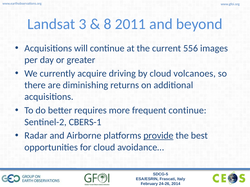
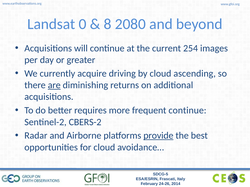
3: 3 -> 0 (83, 24)
2011: 2011 -> 2080 (130, 24)
556: 556 -> 254 (191, 48)
volcanoes: volcanoes -> ascending (195, 74)
are underline: none -> present (54, 85)
CBERS-1: CBERS-1 -> CBERS-2 (85, 122)
